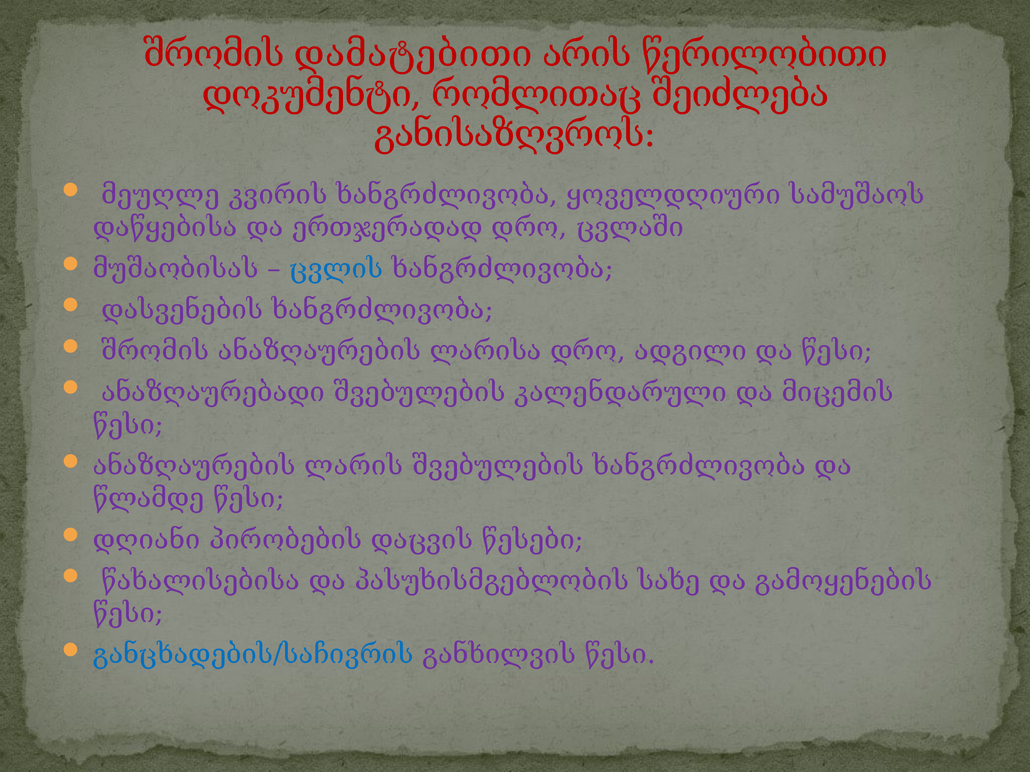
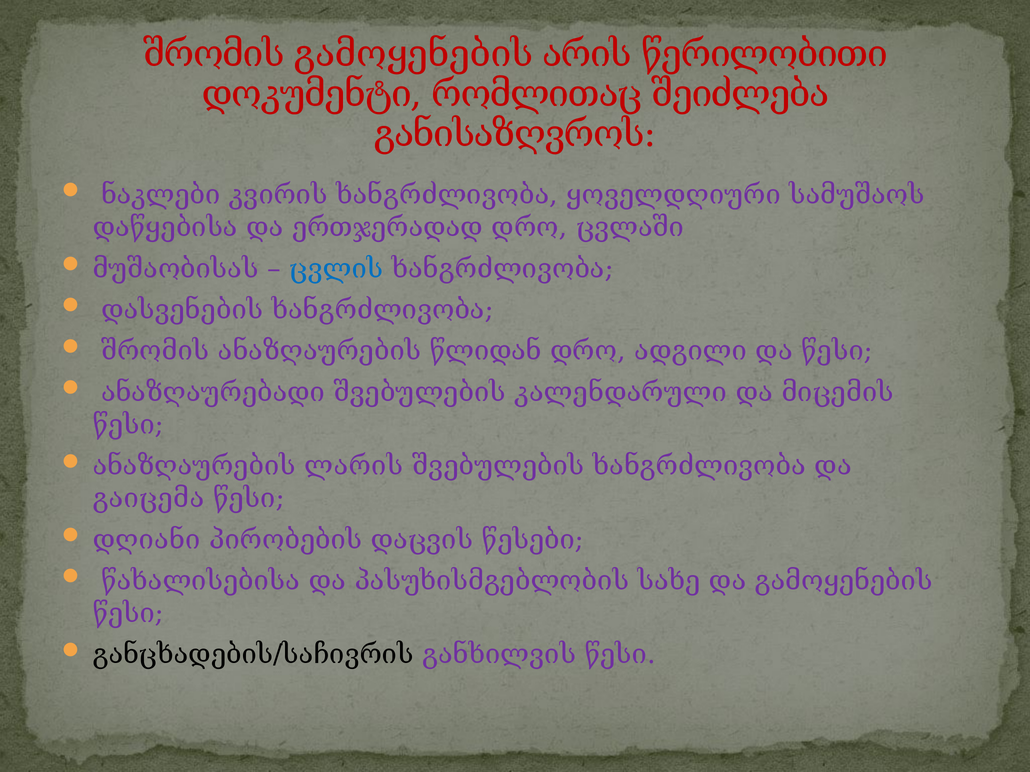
შრომის დამატებითი: დამატებითი -> გამოყენების (414, 54)
მეუღლე: მეუღლე -> ნაკლები (161, 195)
ლარისა: ლარისა -> წლიდან (486, 351)
წლამდე: წლამდე -> გაიცემა (148, 499)
განცხადების/საჩივრის colour: blue -> black (253, 655)
